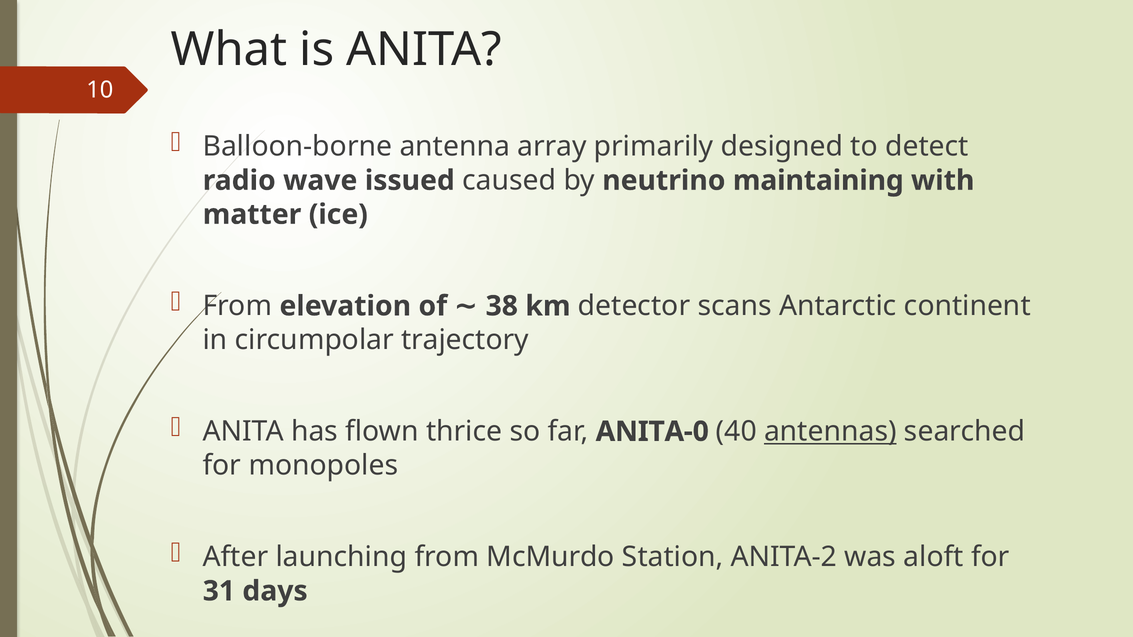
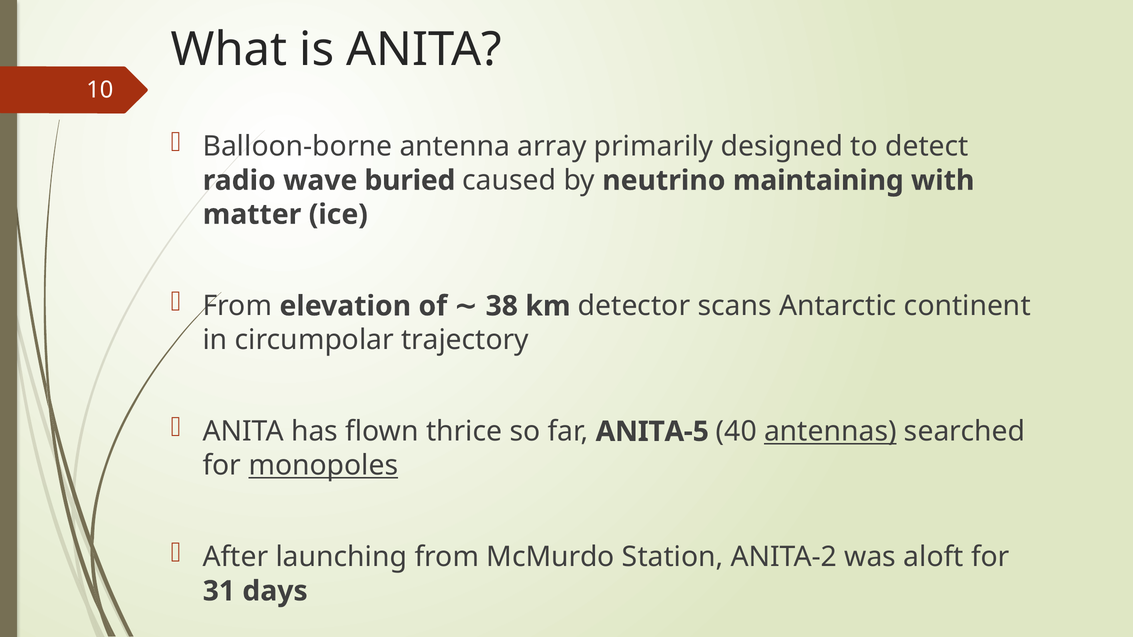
issued: issued -> buried (410, 181)
ANITA-0: ANITA-0 -> ANITA-5 (652, 432)
monopoles underline: none -> present (323, 466)
